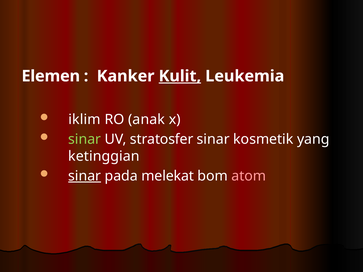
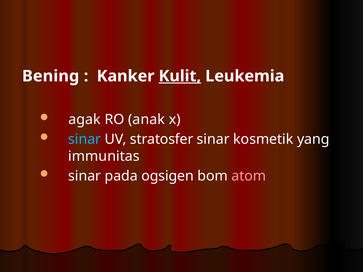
Elemen: Elemen -> Bening (51, 76)
iklim: iklim -> agak (85, 120)
sinar colour: light green -> light blue (85, 139)
ketinggian: ketinggian -> immunitas (104, 156)
sinar underline: present -> none (85, 176)
melekat: melekat -> ogsigen (168, 176)
